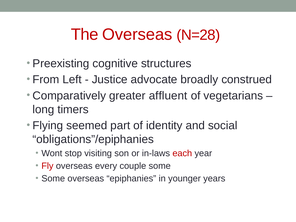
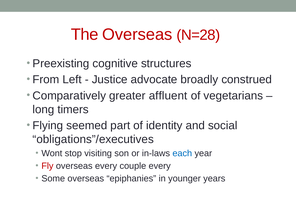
obligations”/epiphanies: obligations”/epiphanies -> obligations”/executives (93, 139)
each colour: red -> blue (182, 153)
couple some: some -> every (160, 166)
